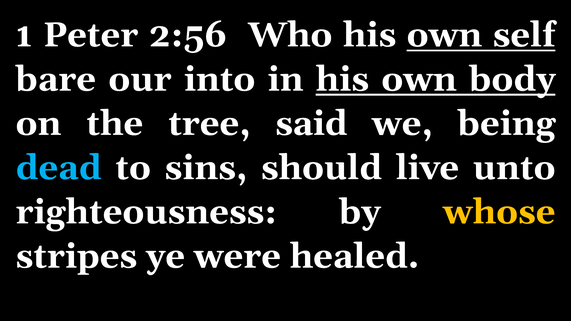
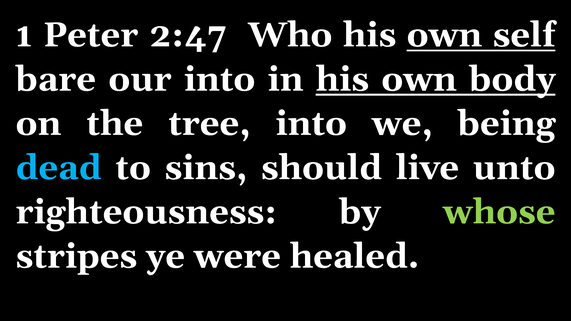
2:56: 2:56 -> 2:47 (188, 35)
tree said: said -> into (311, 124)
whose colour: yellow -> light green (499, 212)
